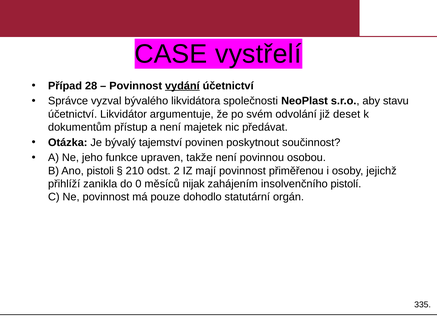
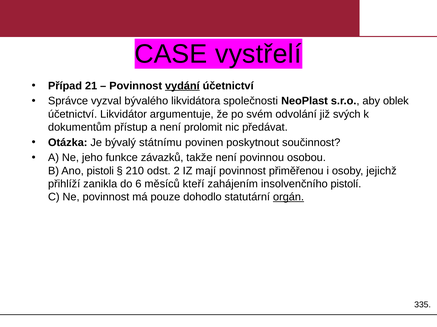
28: 28 -> 21 (91, 86)
stavu: stavu -> oblek (396, 101)
deset: deset -> svých (347, 114)
majetek: majetek -> prolomit (203, 127)
tajemství: tajemství -> státnímu (160, 143)
upraven: upraven -> závazků (162, 158)
0: 0 -> 6 (138, 184)
nijak: nijak -> kteří (194, 184)
orgán underline: none -> present (289, 197)
